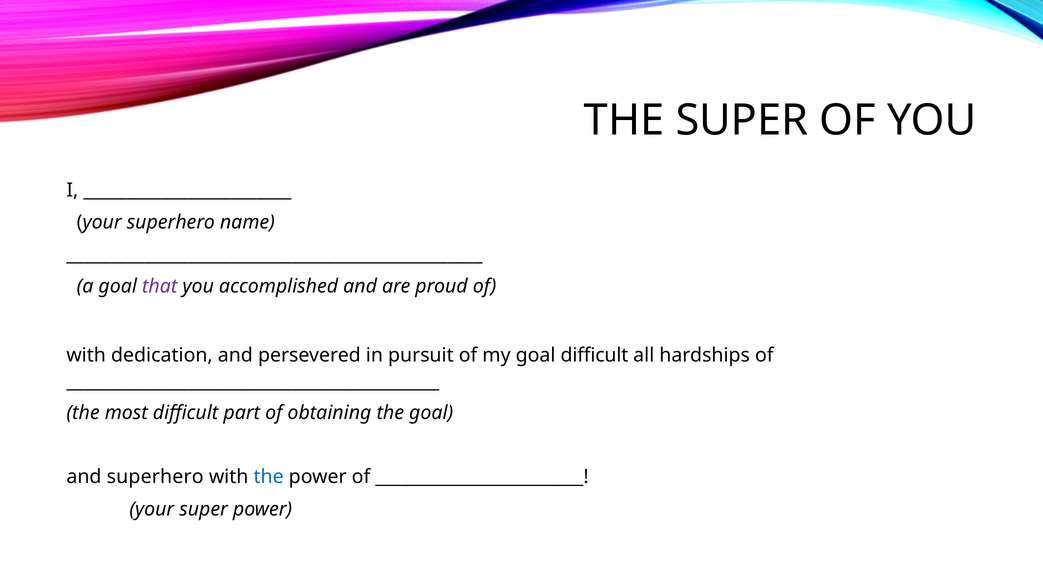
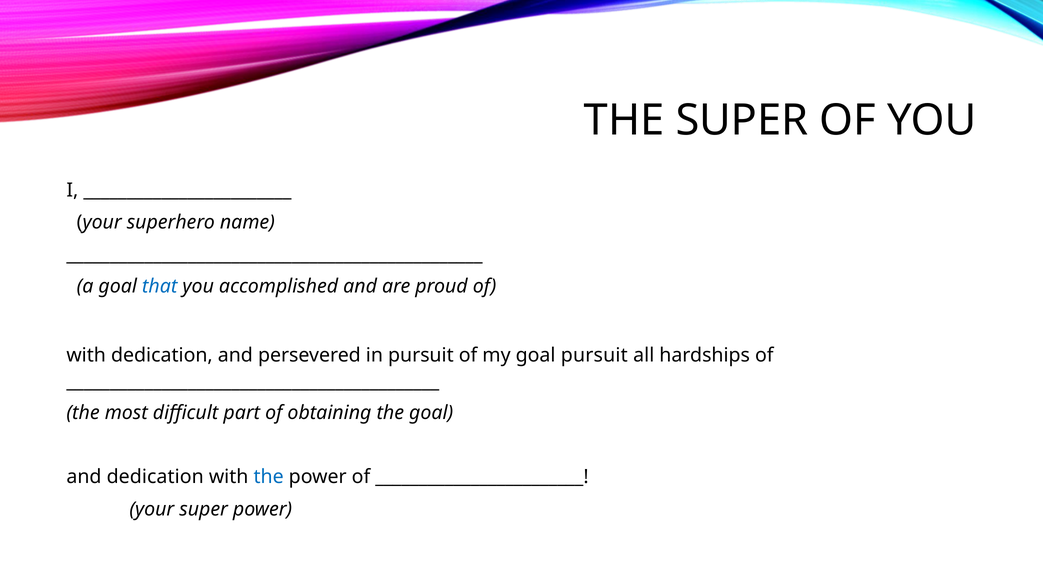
that colour: purple -> blue (160, 286)
goal difficult: difficult -> pursuit (594, 355)
and superhero: superhero -> dedication (155, 477)
